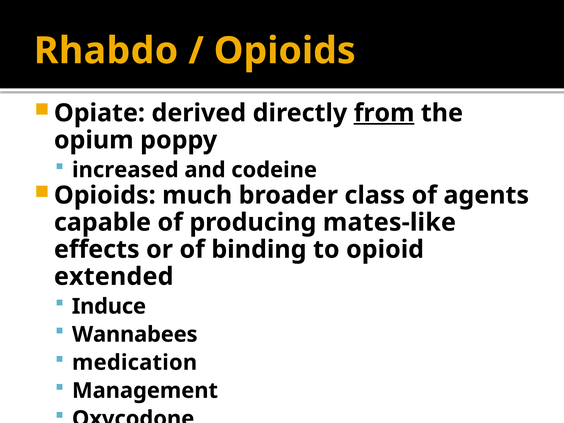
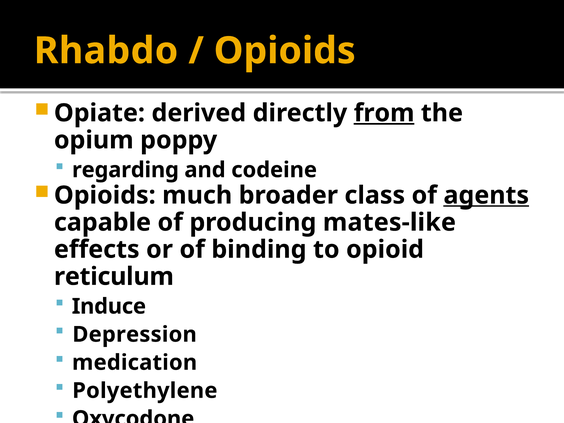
increased: increased -> regarding (125, 170)
agents underline: none -> present (486, 195)
extended: extended -> reticulum (114, 277)
Wannabees: Wannabees -> Depression (135, 334)
Management: Management -> Polyethylene (145, 391)
